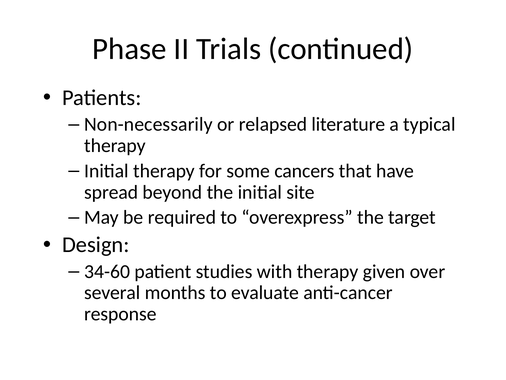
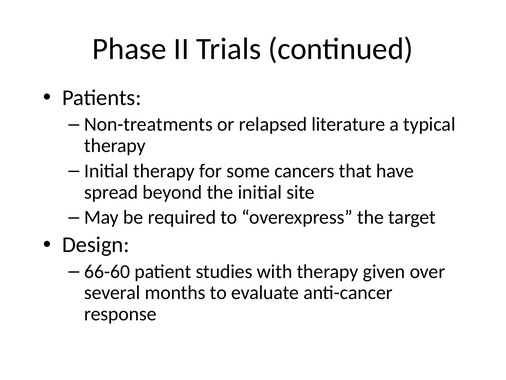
Non-necessarily: Non-necessarily -> Non-treatments (149, 124)
34-60: 34-60 -> 66-60 (107, 271)
